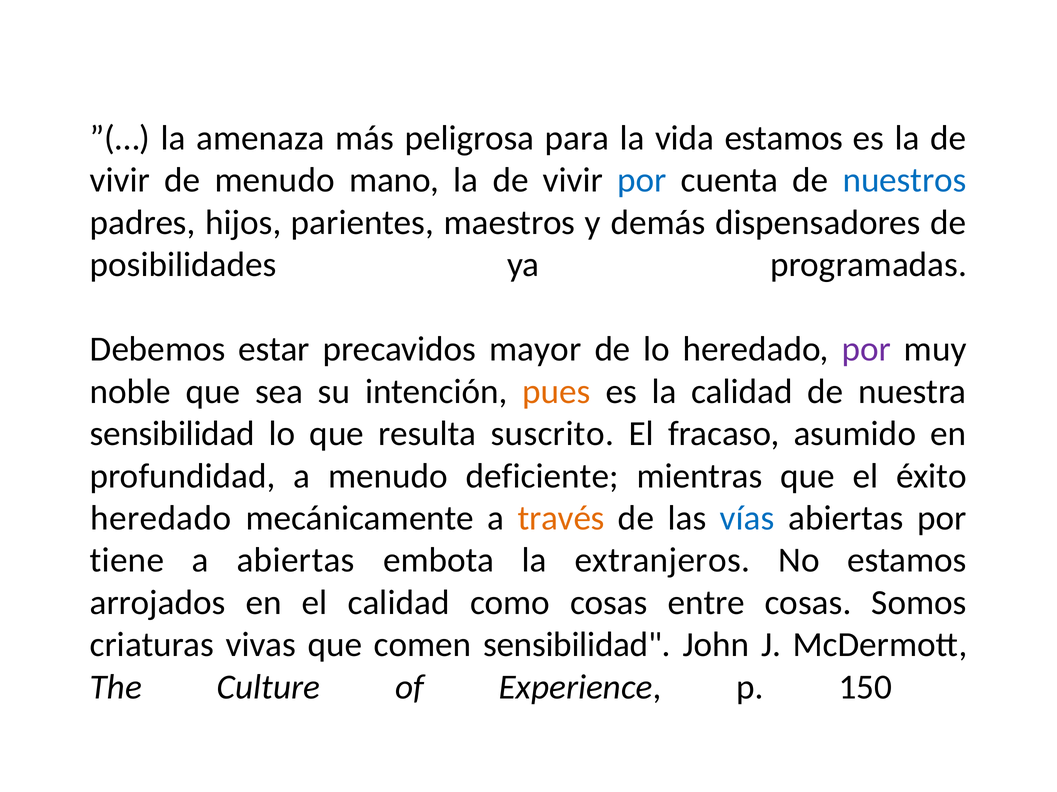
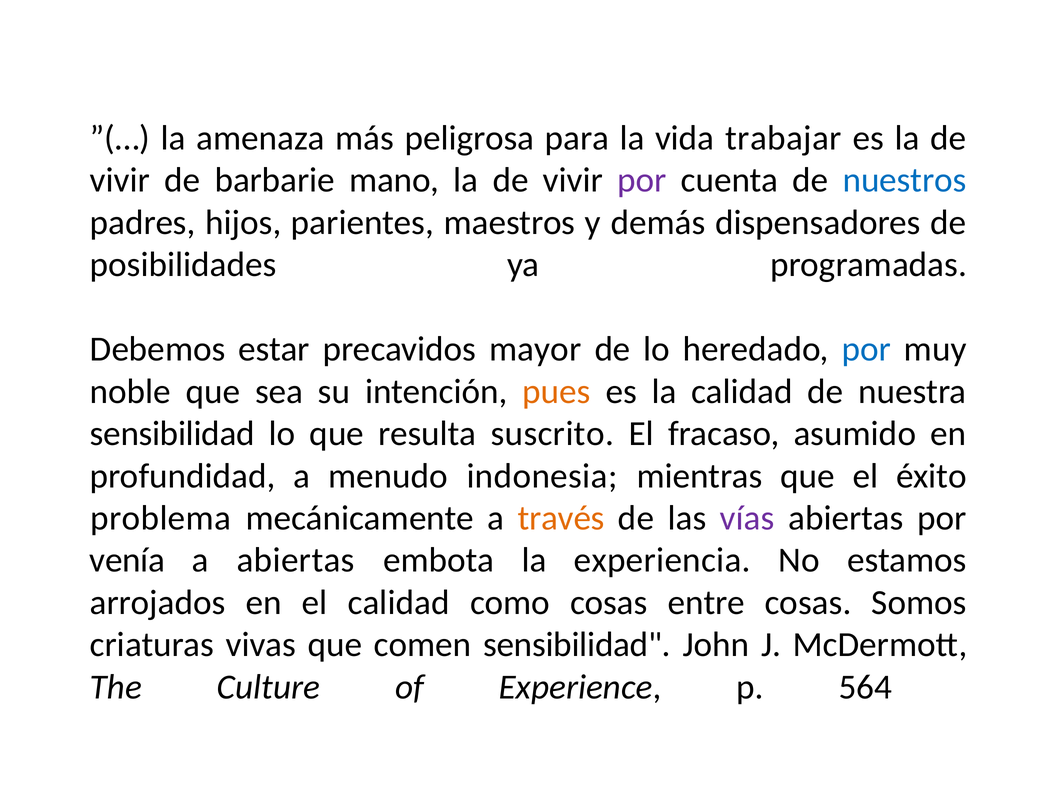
vida estamos: estamos -> trabajar (783, 138)
de menudo: menudo -> barbarie (275, 180)
por colour: blue -> purple (642, 180)
por colour: purple -> blue (866, 349)
deficiente: deficiente -> indonesia (542, 476)
heredado: heredado -> problema (161, 519)
vías colour: blue -> purple (747, 519)
tiene: tiene -> venía (127, 561)
extranjeros: extranjeros -> experiencia (662, 561)
150: 150 -> 564 (865, 688)
